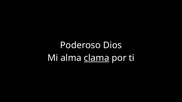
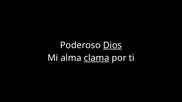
Dios underline: none -> present (112, 45)
